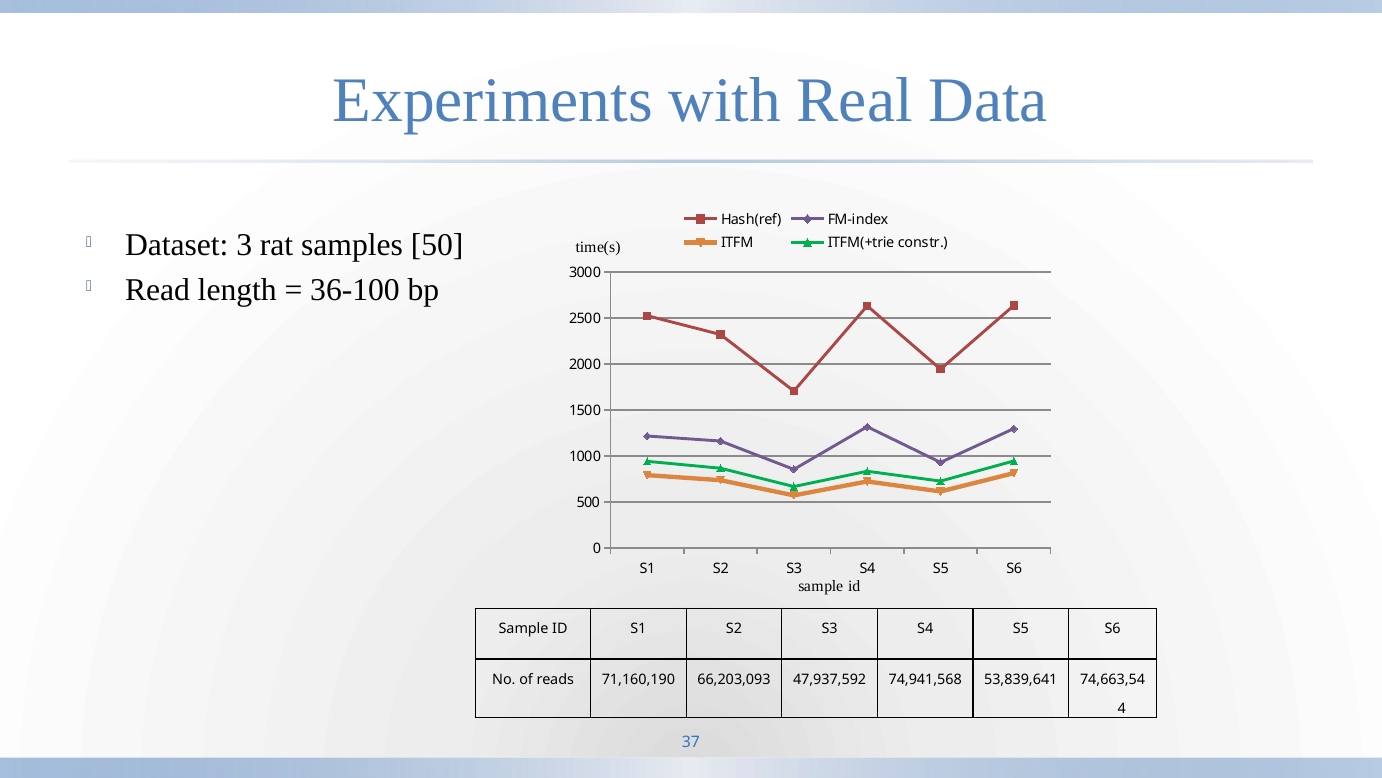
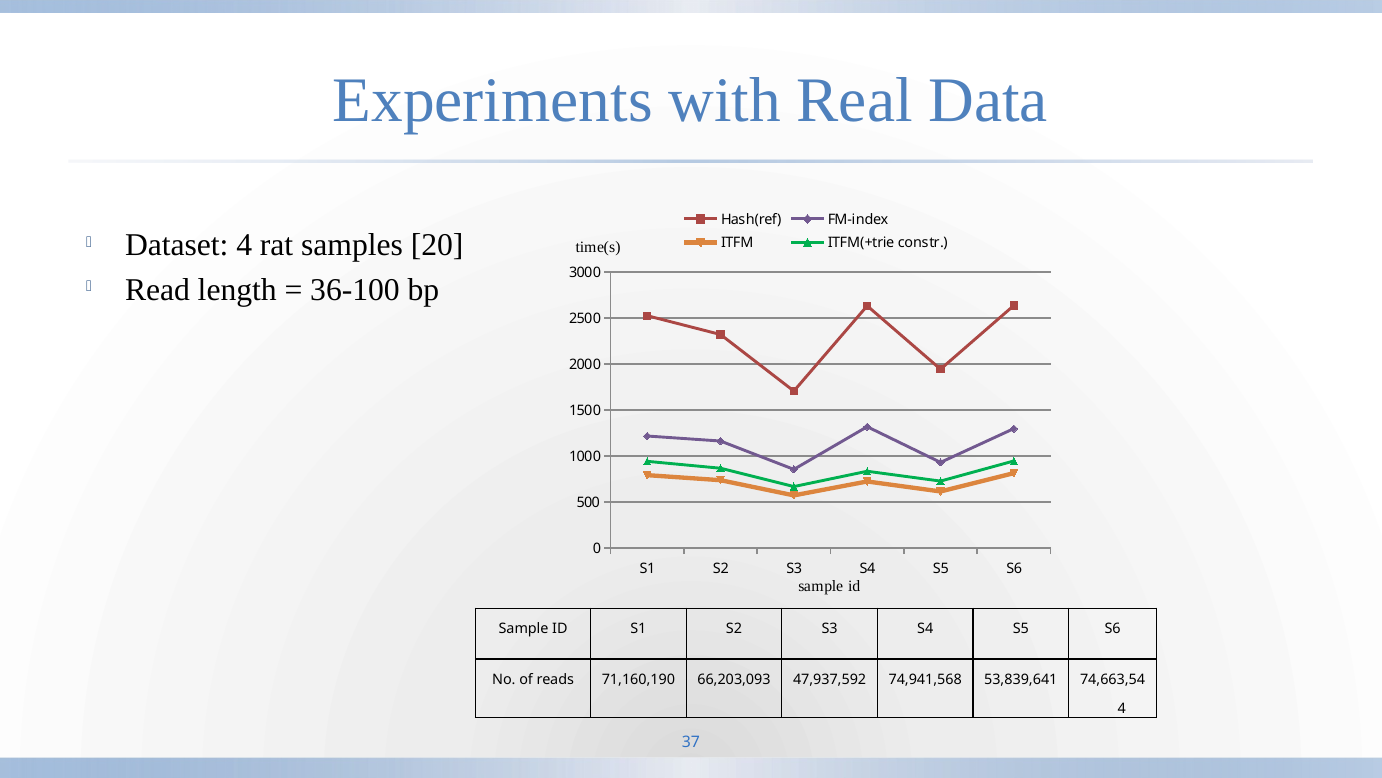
Dataset 3: 3 -> 4 (244, 245)
50: 50 -> 20 (437, 245)
